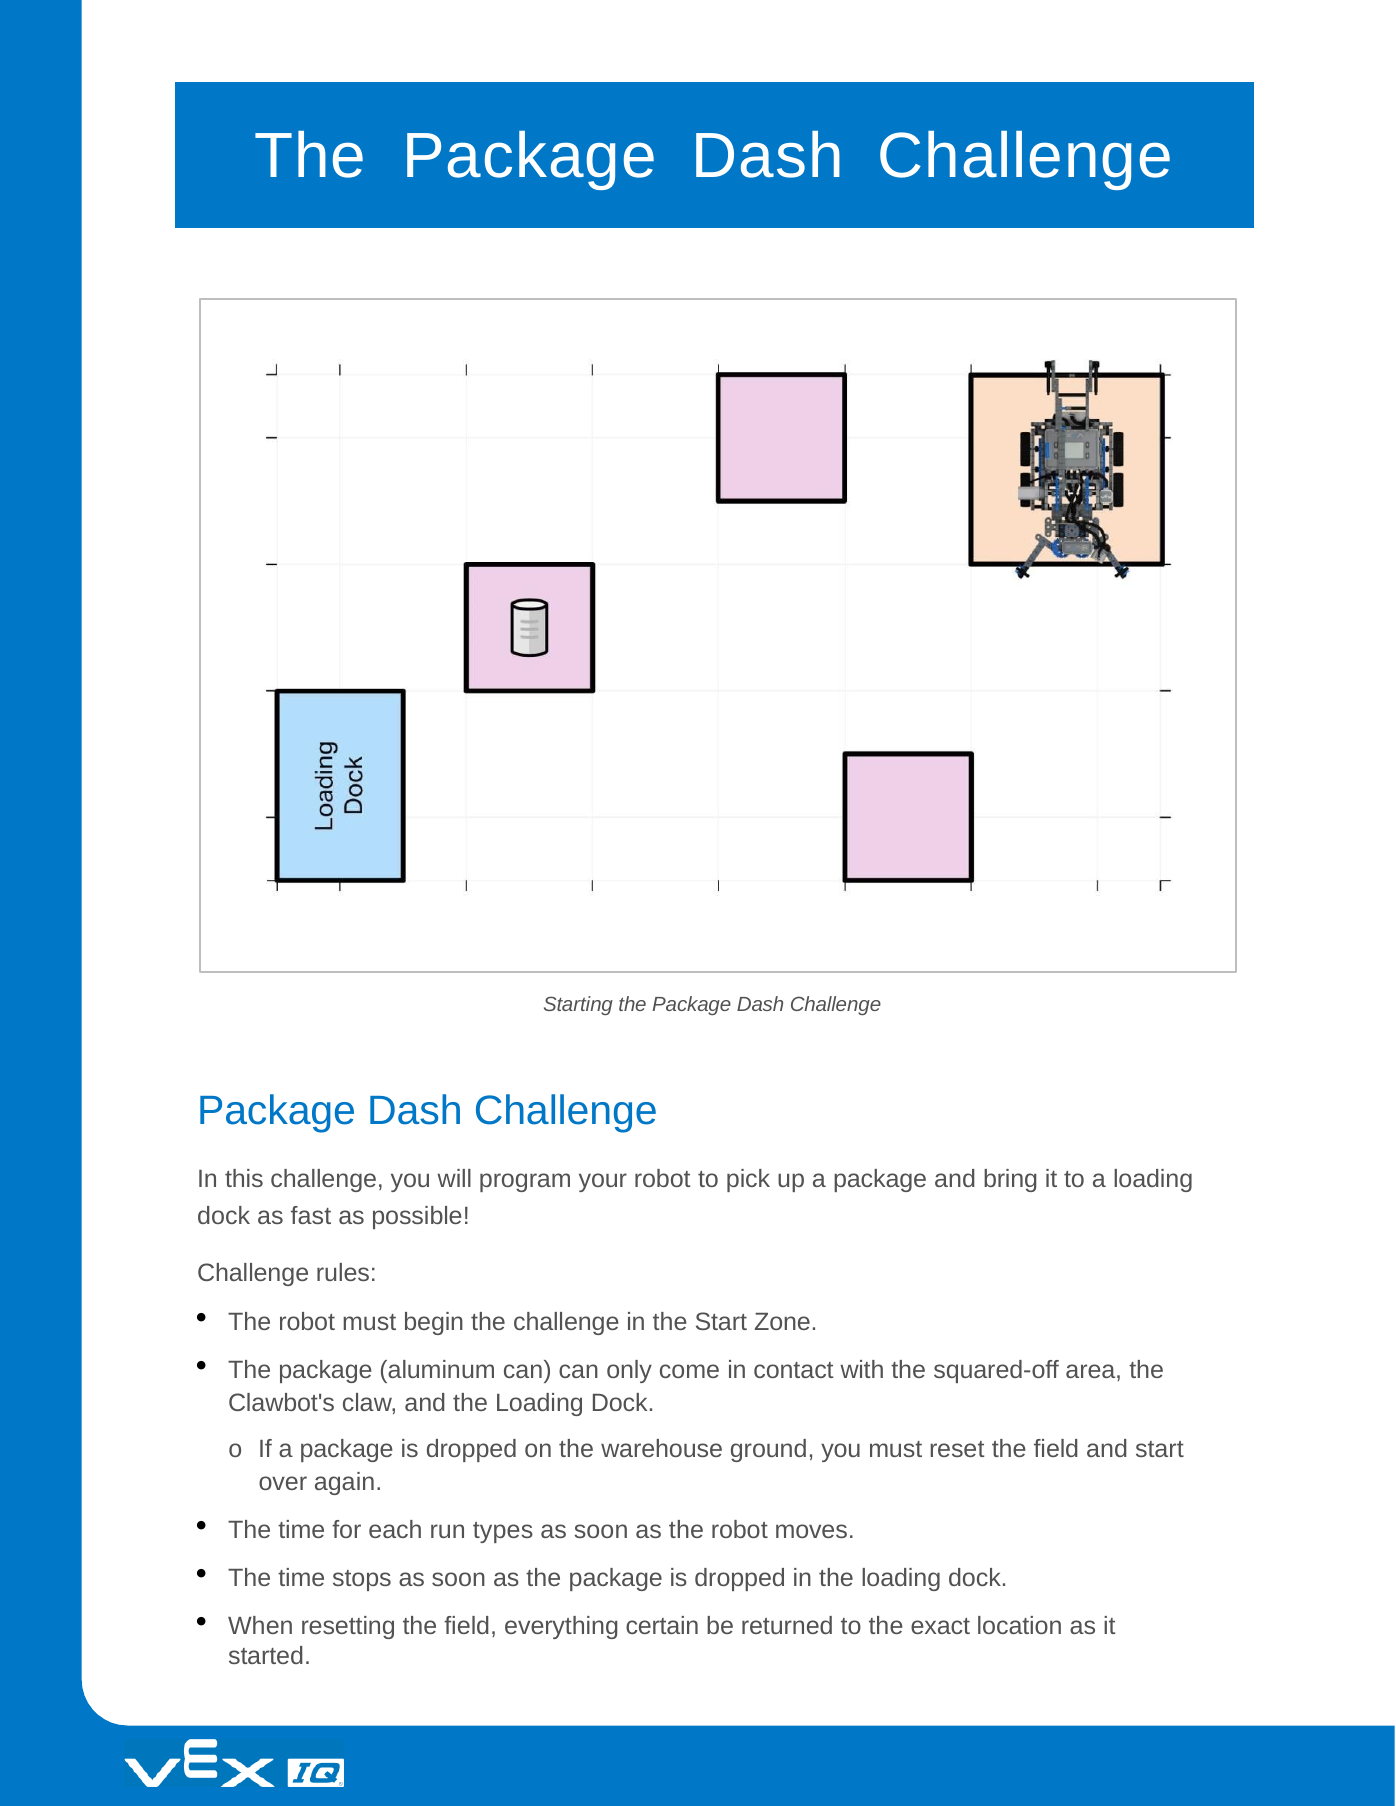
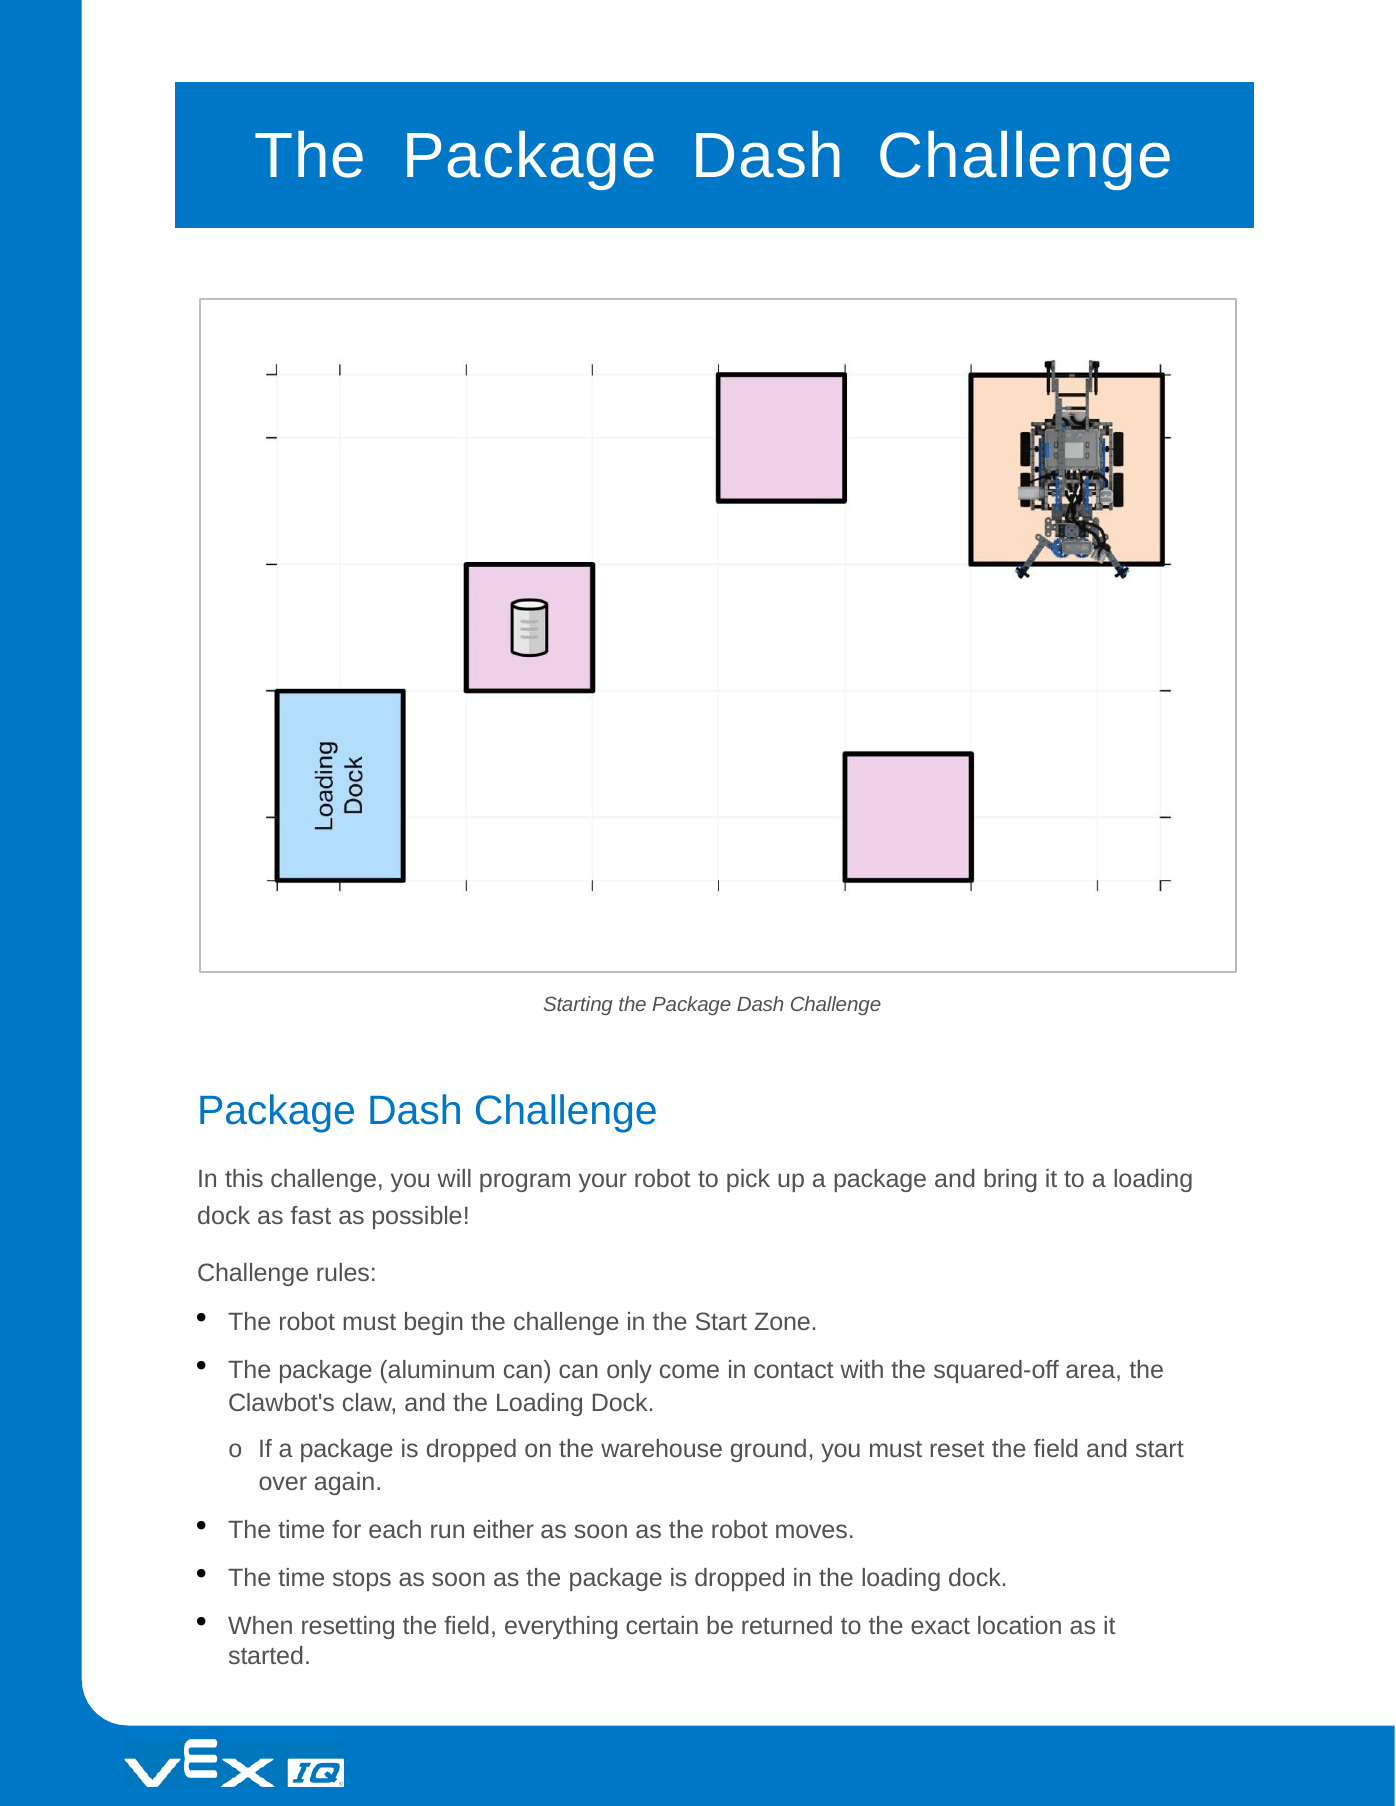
types: types -> either (503, 1531)
